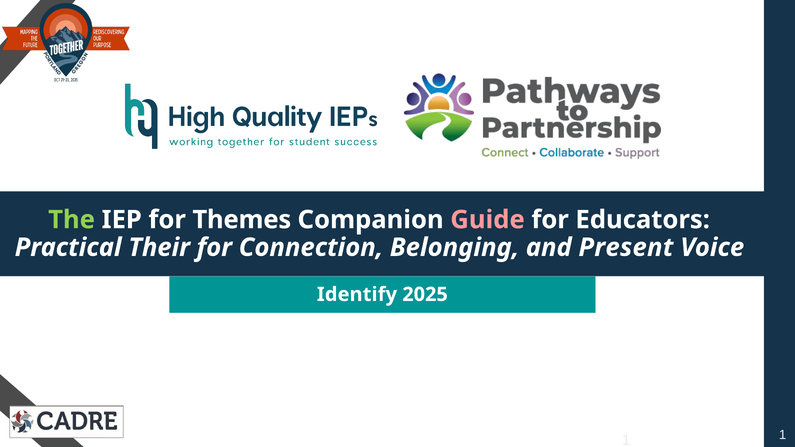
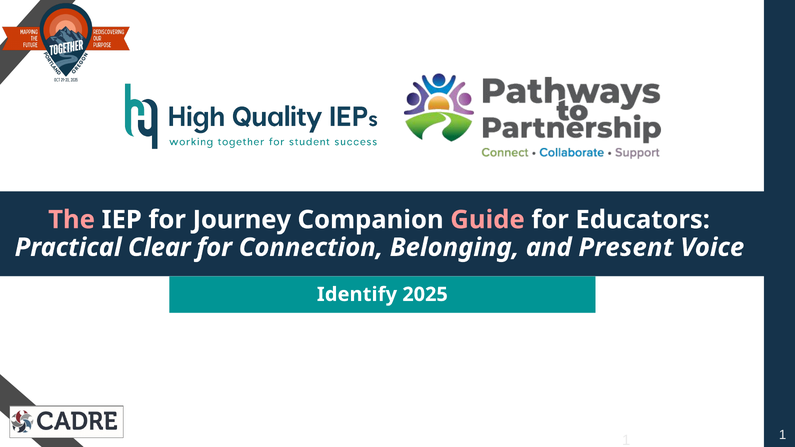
The colour: light green -> pink (72, 220)
Themes: Themes -> Journey (242, 220)
Their: Their -> Clear (159, 248)
